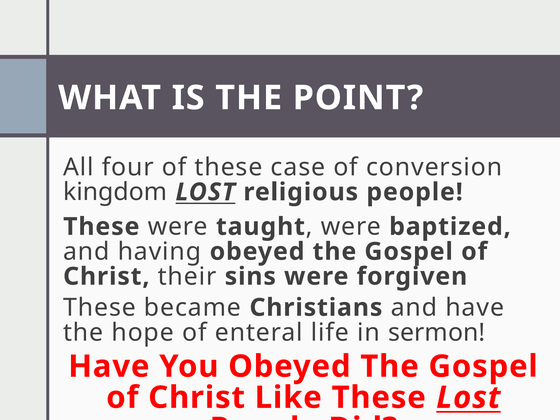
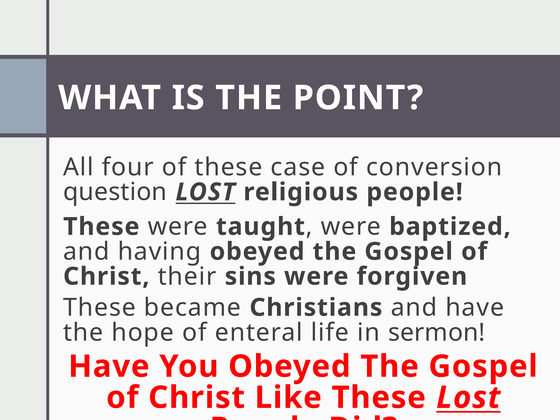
kingdom: kingdom -> question (115, 192)
